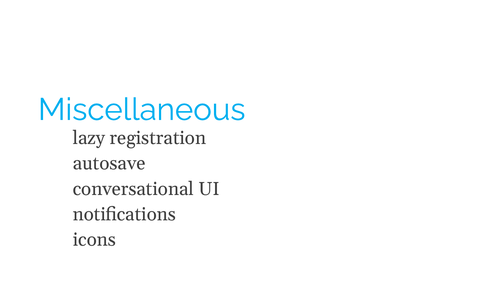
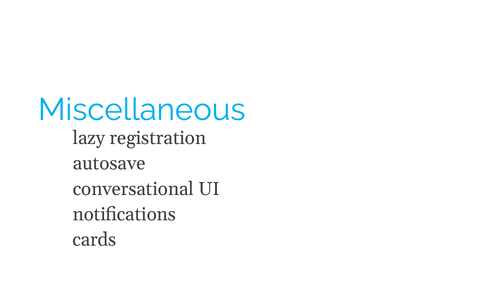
icons: icons -> cards (94, 240)
